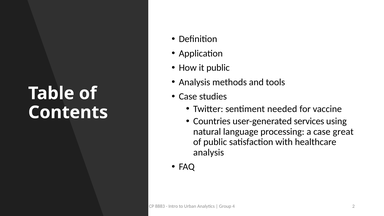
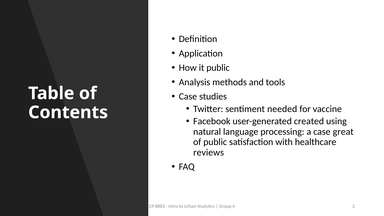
Countries: Countries -> Facebook (212, 121)
services: services -> created (309, 121)
analysis: analysis -> reviews (209, 152)
